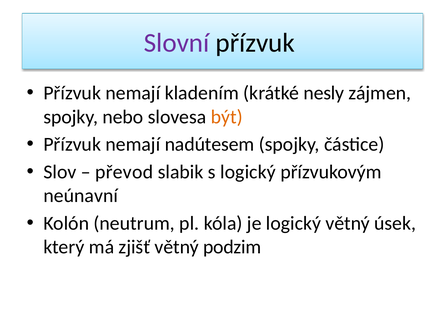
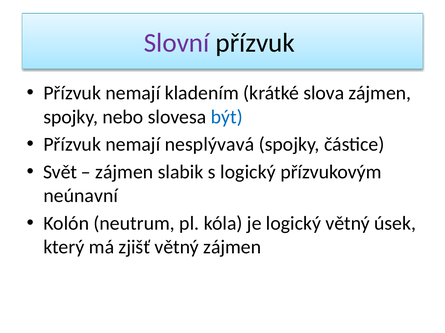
nesly: nesly -> slova (324, 93)
být colour: orange -> blue (227, 117)
nadútesem: nadútesem -> nesplývavá (209, 145)
Slov: Slov -> Svět (60, 172)
převod: převod -> zájmen (124, 172)
větný podzim: podzim -> zájmen (232, 248)
